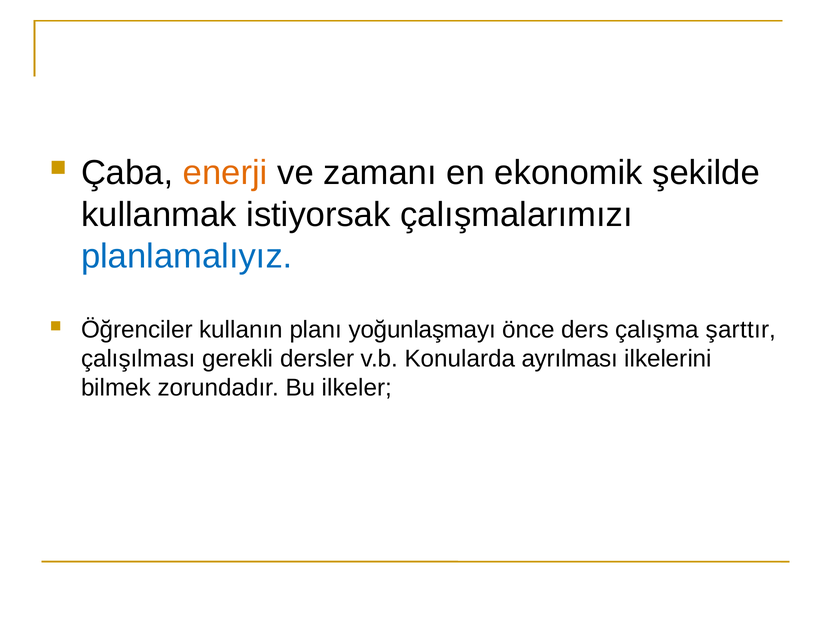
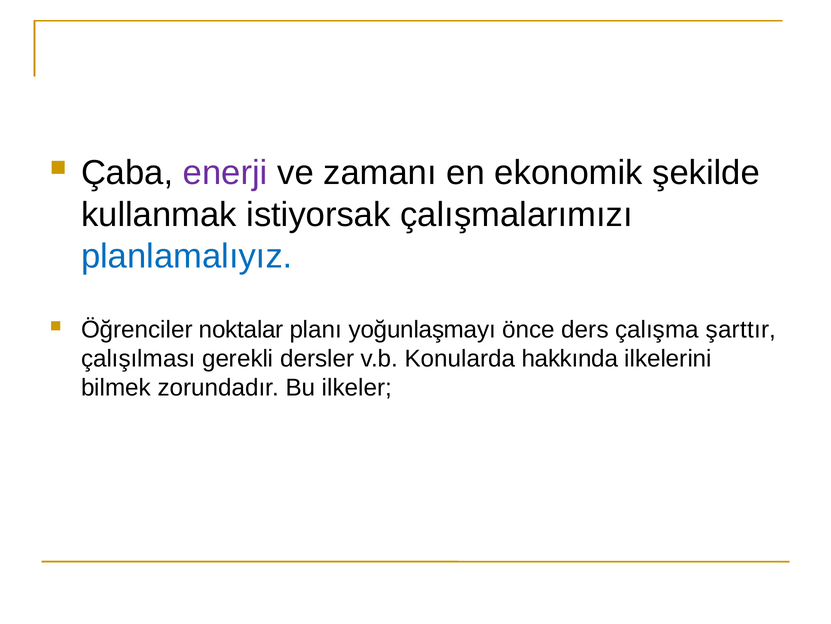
enerji colour: orange -> purple (225, 173)
kullanın: kullanın -> noktalar (241, 329)
ayrılması: ayrılması -> hakkında (570, 358)
